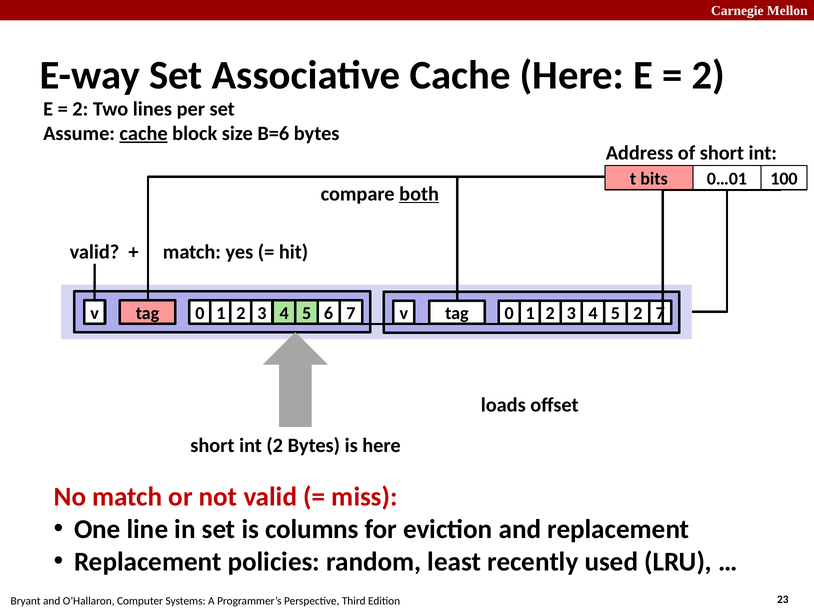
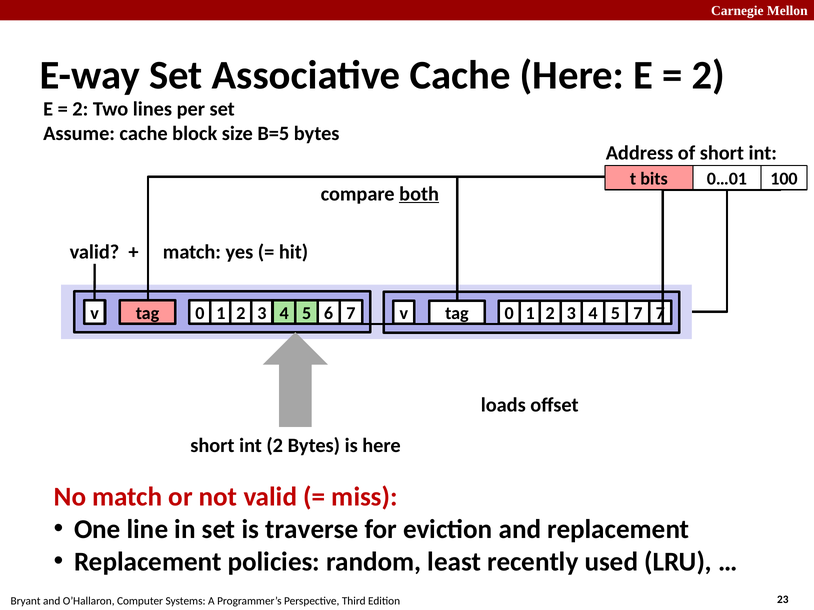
cache underline: present -> none (144, 134)
B=6: B=6 -> B=5 (273, 134)
3 2: 2 -> 7 (638, 314)
columns: columns -> traverse (312, 530)
